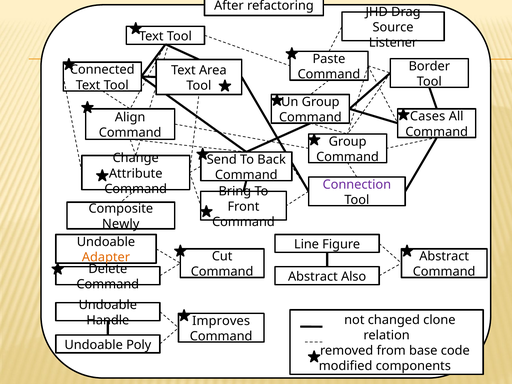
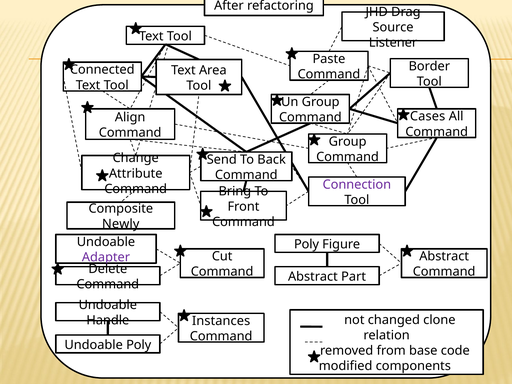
Line: Line -> Poly (307, 244)
Adapter colour: orange -> purple (106, 257)
Also: Also -> Part (354, 277)
Improves: Improves -> Instances (221, 321)
